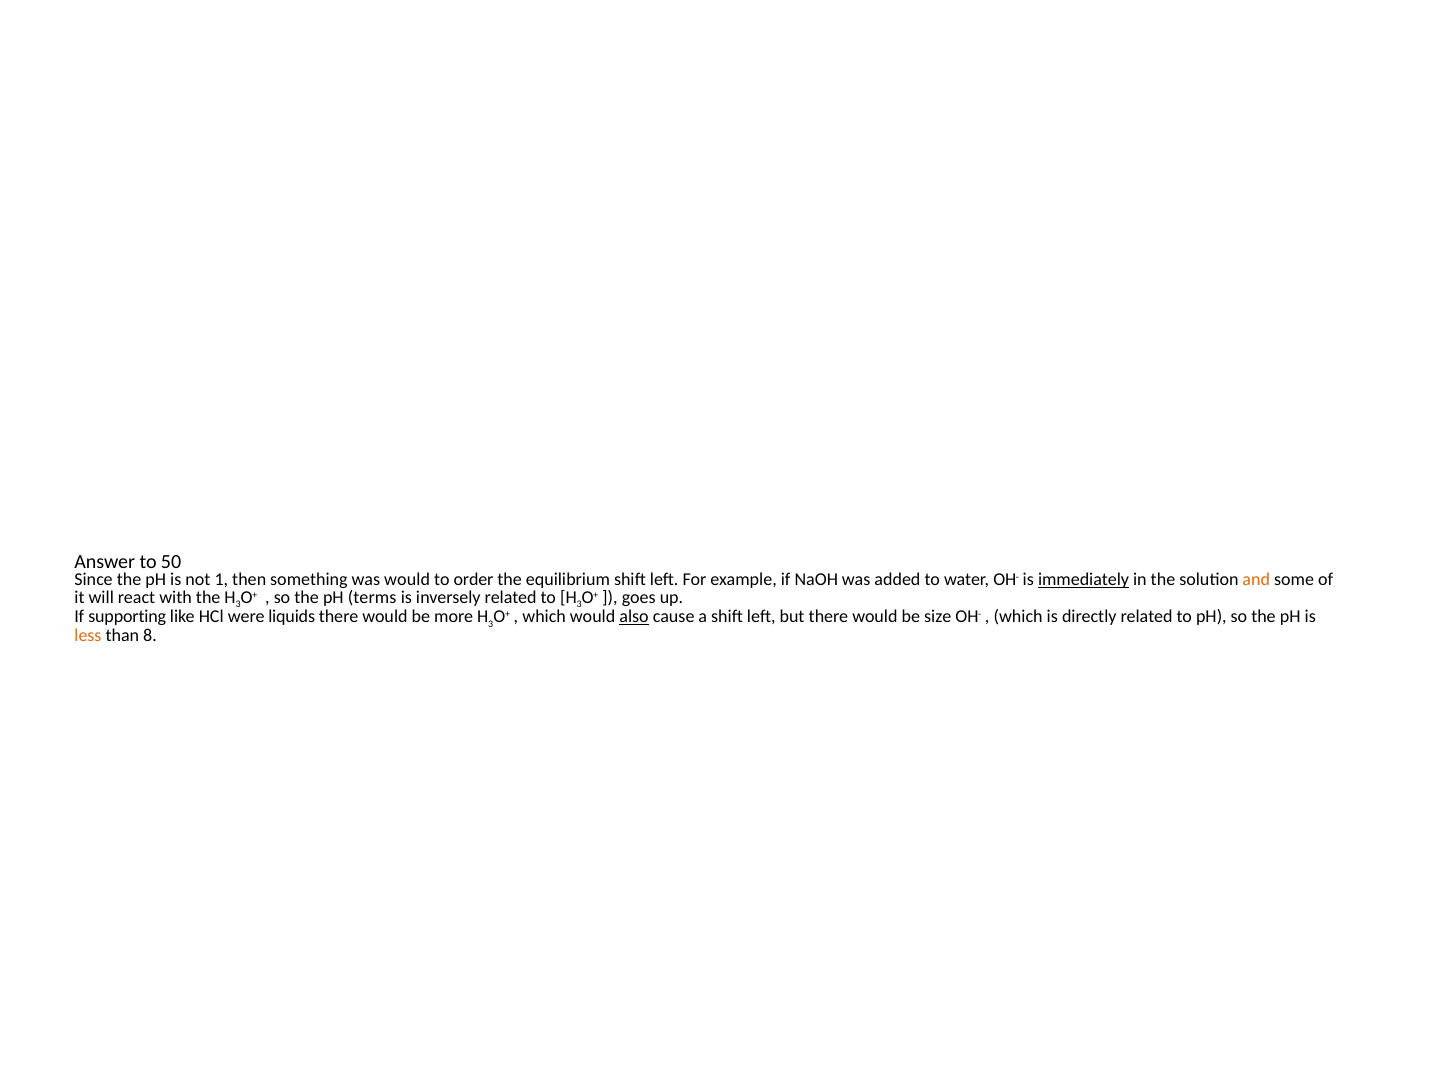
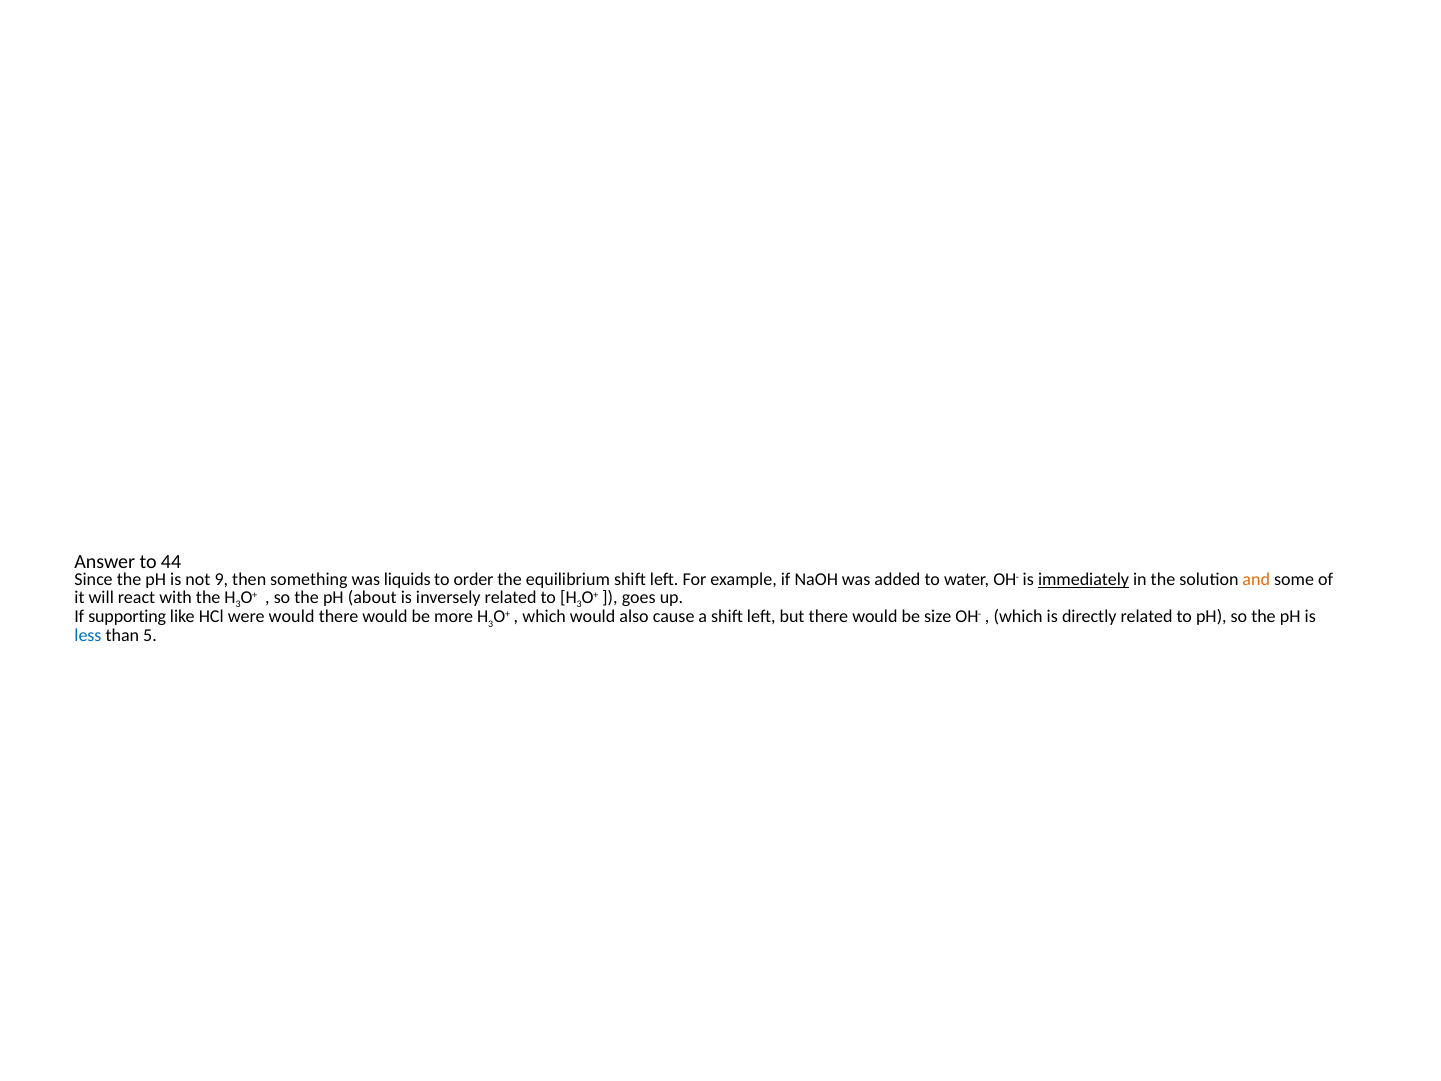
50: 50 -> 44 (171, 561)
1: 1 -> 9 (221, 579)
was would: would -> liquids (407, 579)
terms: terms -> about (372, 597)
were liquids: liquids -> would (292, 617)
also underline: present -> none (634, 617)
less colour: orange -> blue (88, 636)
8: 8 -> 5 (150, 636)
